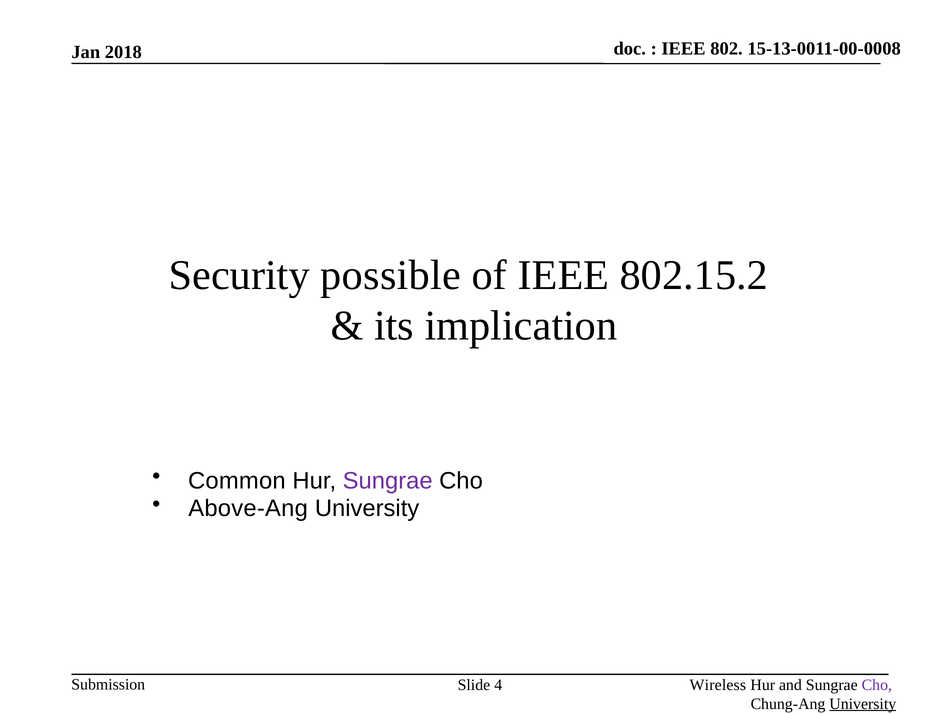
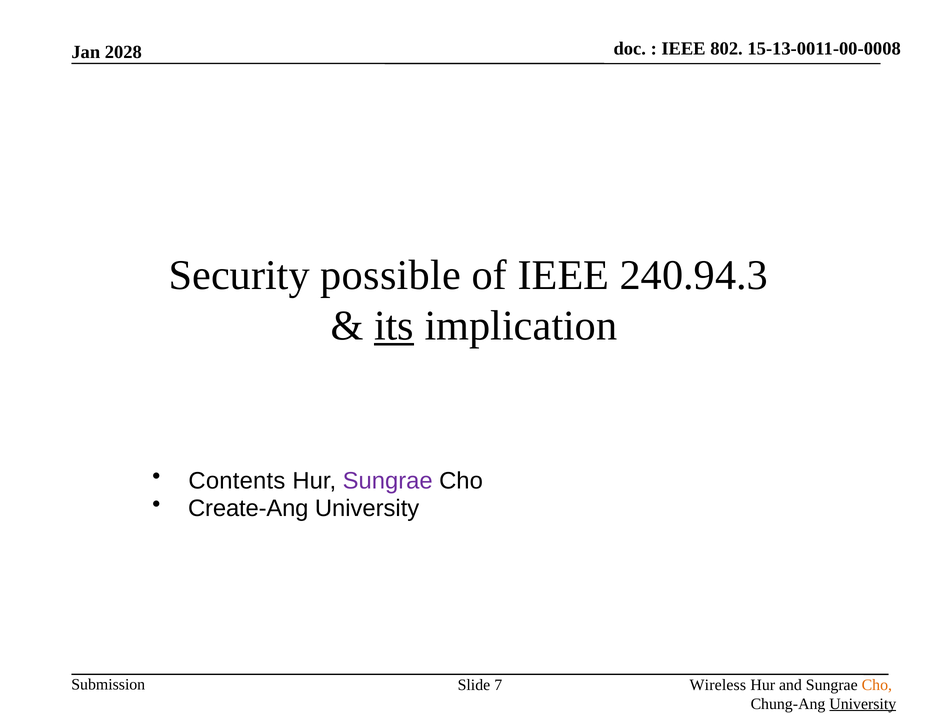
2018: 2018 -> 2028 (123, 52)
802.15.2: 802.15.2 -> 240.94.3 (694, 275)
its underline: none -> present (394, 326)
Common: Common -> Contents (237, 481)
Above-Ang: Above-Ang -> Create-Ang (248, 508)
4: 4 -> 7 (498, 685)
Cho colour: purple -> orange (877, 685)
